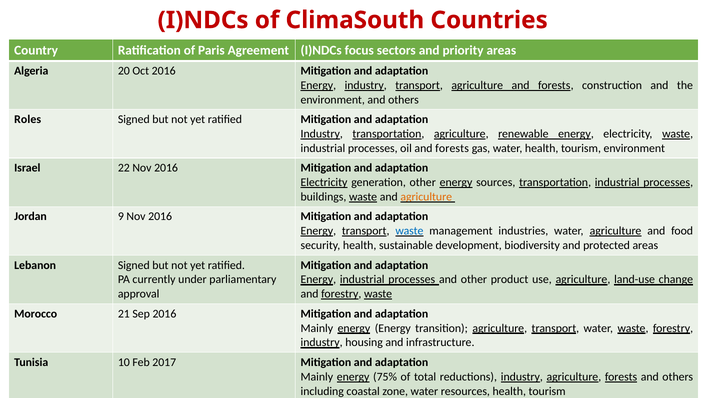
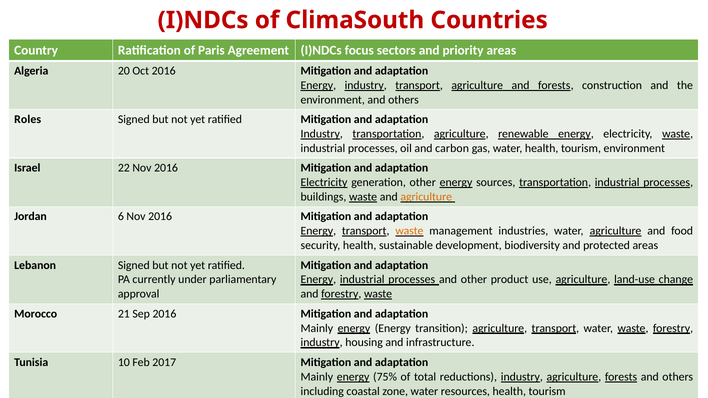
oil and forests: forests -> carbon (452, 148)
9: 9 -> 6 (121, 217)
waste colour: blue -> orange (409, 231)
